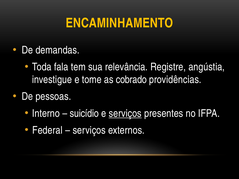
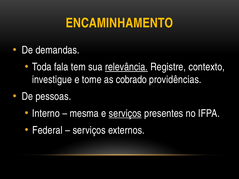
relevância underline: none -> present (126, 67)
angústia: angústia -> contexto (207, 67)
suicídio: suicídio -> mesma (84, 114)
